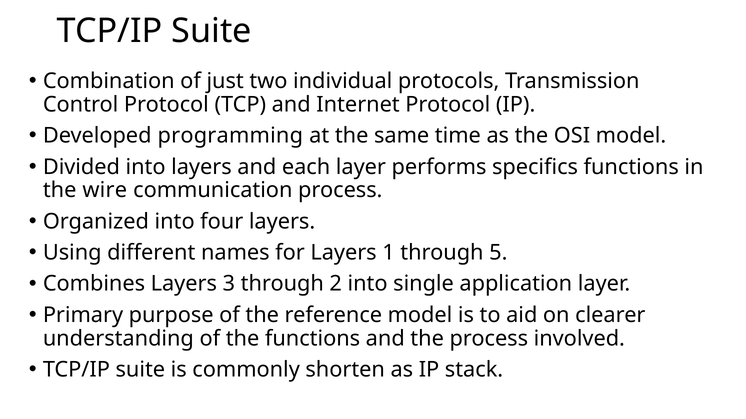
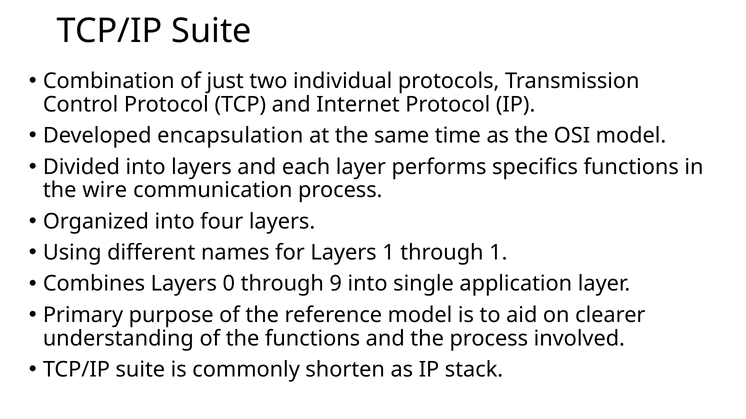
programming: programming -> encapsulation (230, 136)
through 5: 5 -> 1 (498, 253)
3: 3 -> 0 (229, 284)
2: 2 -> 9 (336, 284)
